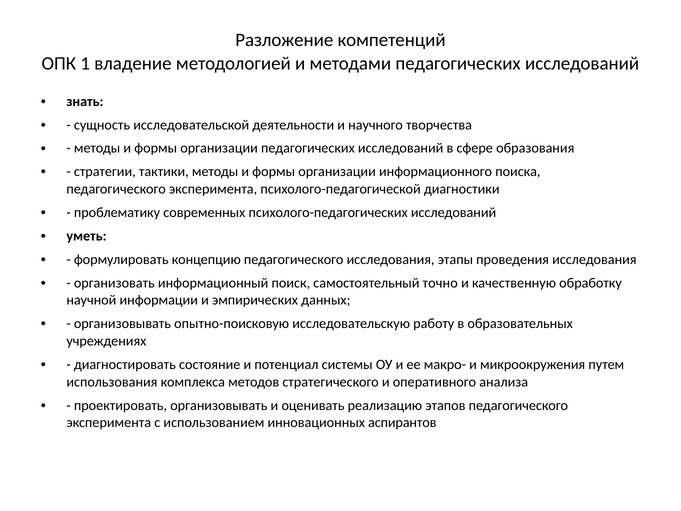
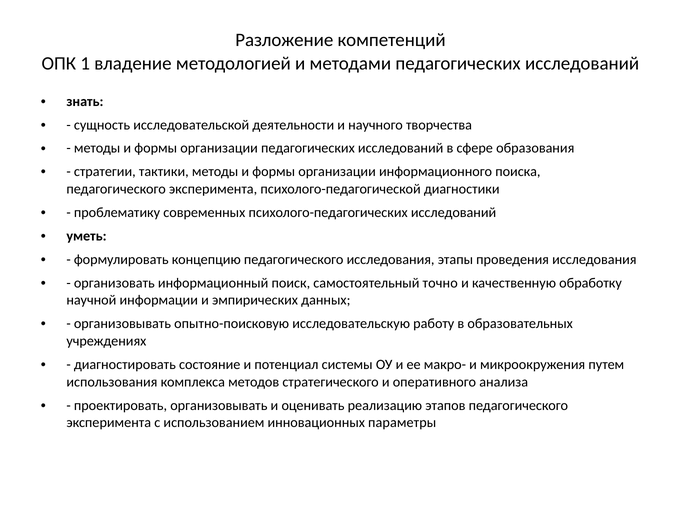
аспирантов: аспирантов -> параметры (402, 423)
